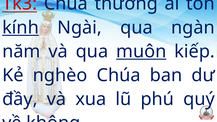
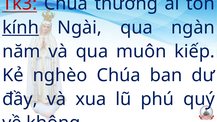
muôn underline: present -> none (141, 51)
